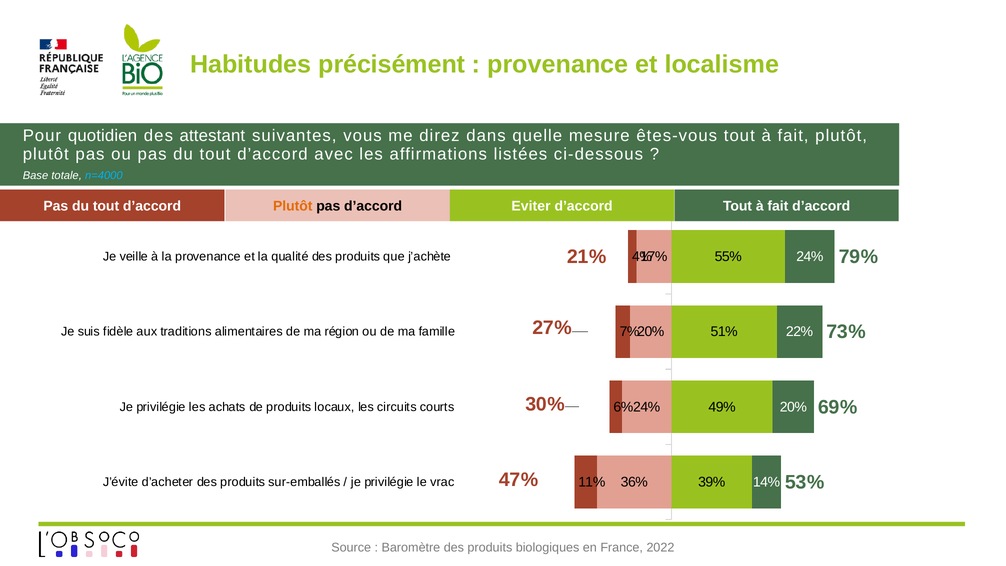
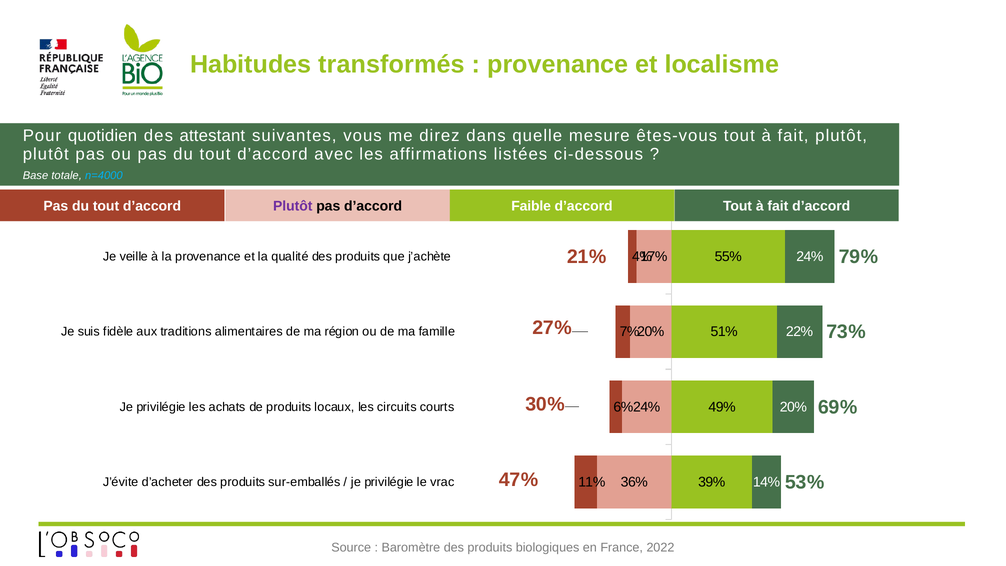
précisément: précisément -> transformés (392, 65)
Plutôt colour: orange -> purple (293, 206)
Eviter: Eviter -> Faible (531, 206)
